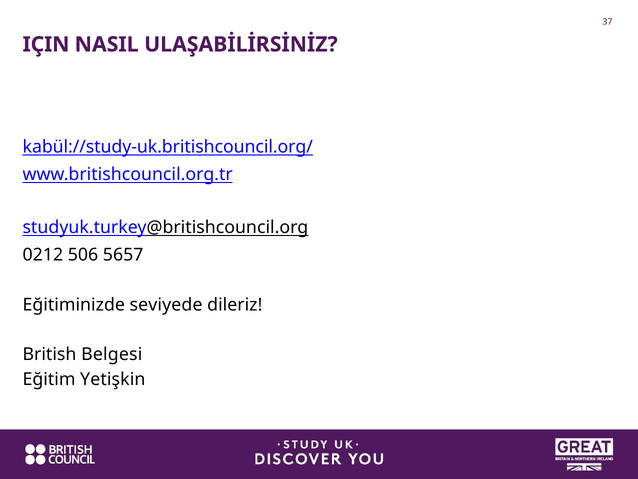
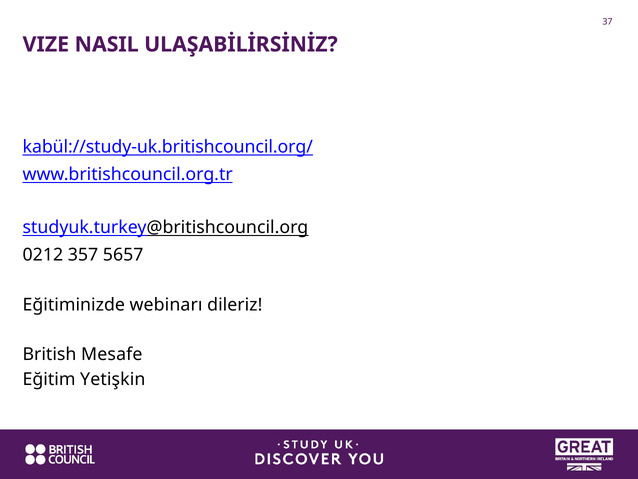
IÇIN: IÇIN -> VIZE (46, 44)
506: 506 -> 357 (83, 255)
seviyede: seviyede -> webinarı (166, 305)
Belgesi: Belgesi -> Mesafe (112, 354)
